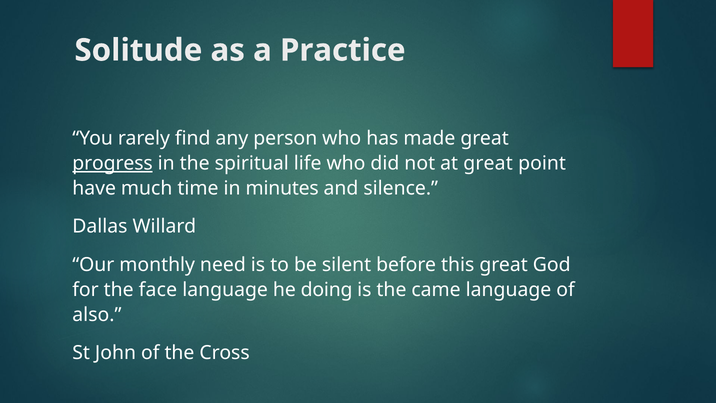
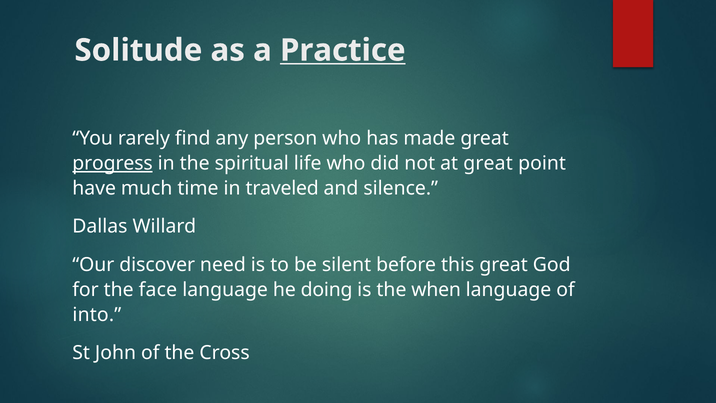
Practice underline: none -> present (343, 50)
minutes: minutes -> traveled (282, 188)
monthly: monthly -> discover (157, 265)
came: came -> when (436, 290)
also: also -> into (97, 315)
